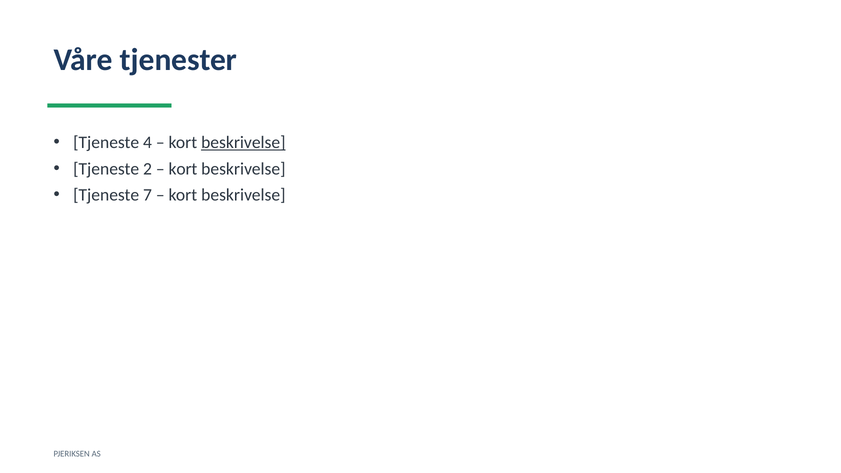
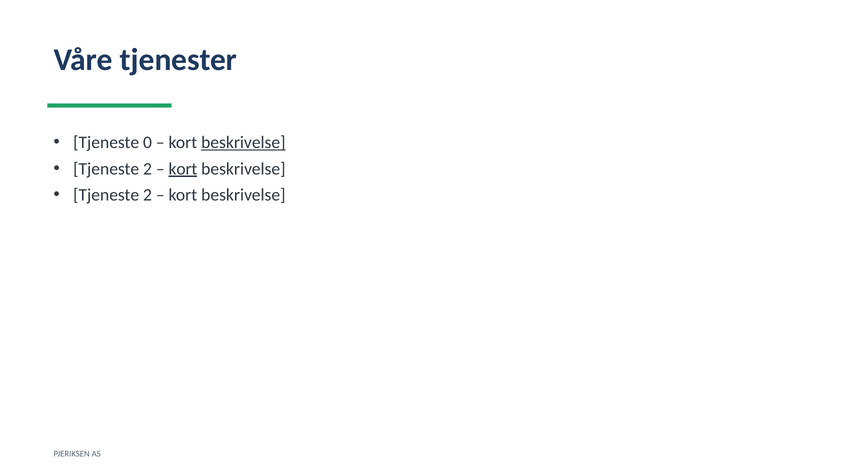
4: 4 -> 0 (147, 142)
kort underline: none -> present (183, 169)
7: 7 -> 2 (147, 195)
